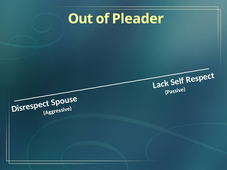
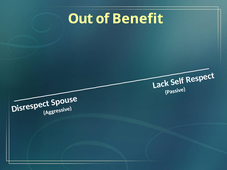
Pleader: Pleader -> Benefit (138, 19)
